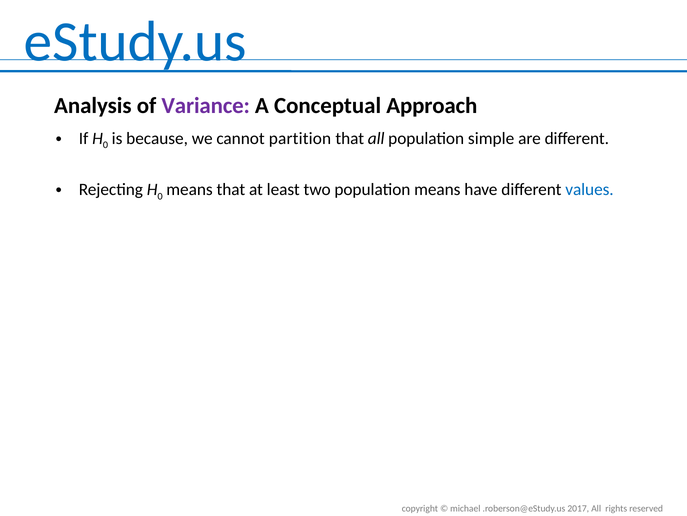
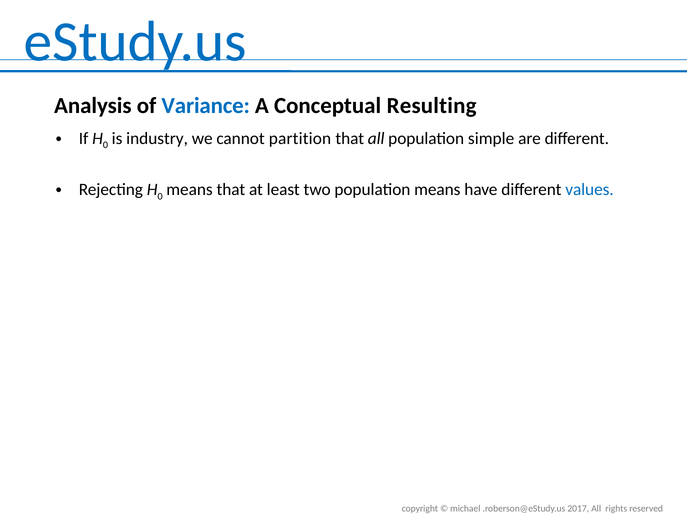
Variance colour: purple -> blue (206, 105)
Approach: Approach -> Resulting (432, 105)
because: because -> industry (157, 138)
